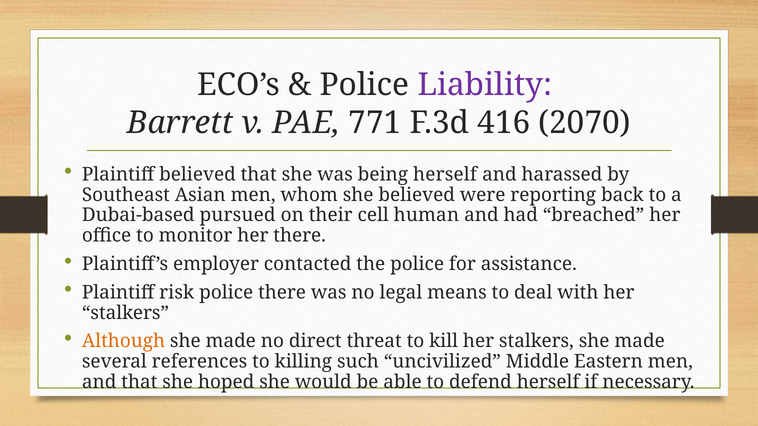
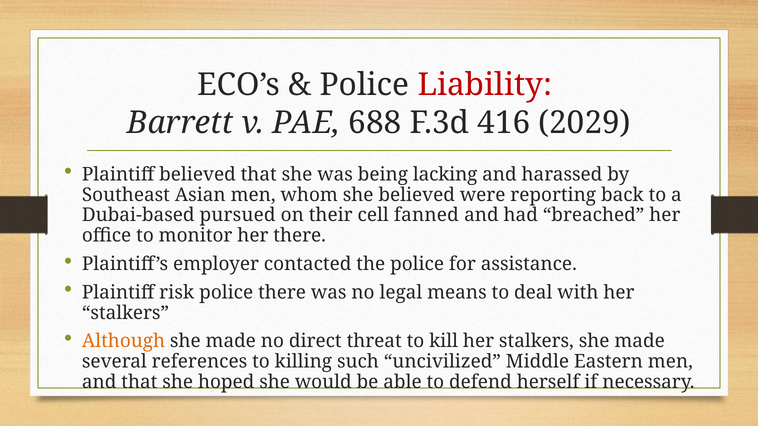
Liability colour: purple -> red (485, 85)
771: 771 -> 688 (375, 123)
2070: 2070 -> 2029 (585, 123)
being herself: herself -> lacking (445, 175)
human: human -> fanned (426, 215)
